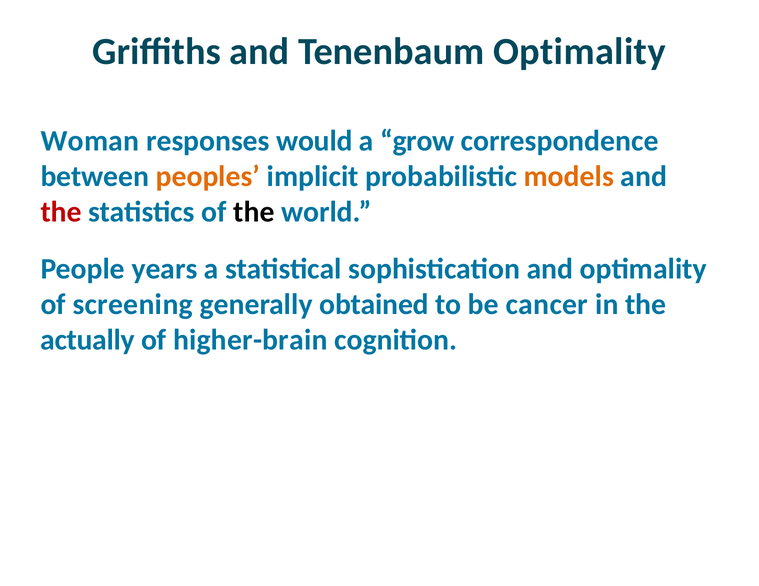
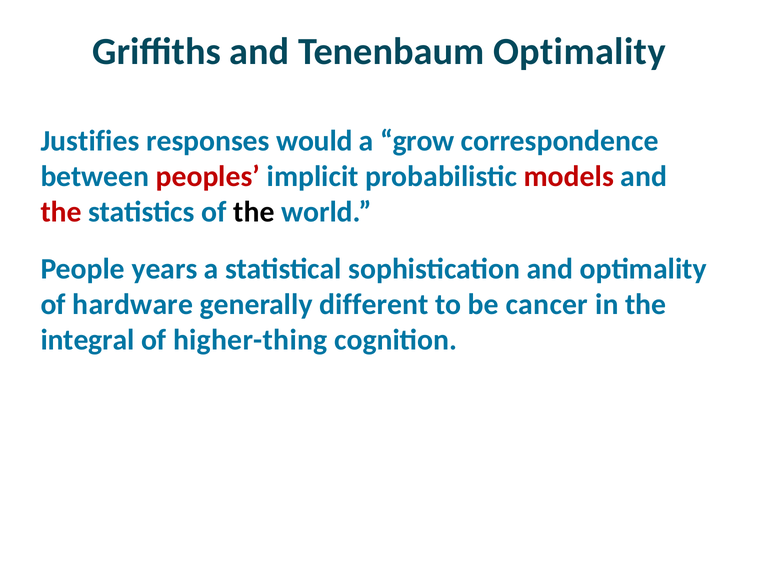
Woman: Woman -> Justifies (90, 141)
peoples colour: orange -> red (208, 177)
models colour: orange -> red (569, 177)
screening: screening -> hardware (133, 305)
obtained: obtained -> different (374, 305)
actually: actually -> integral (87, 340)
higher-brain: higher-brain -> higher-thing (250, 340)
